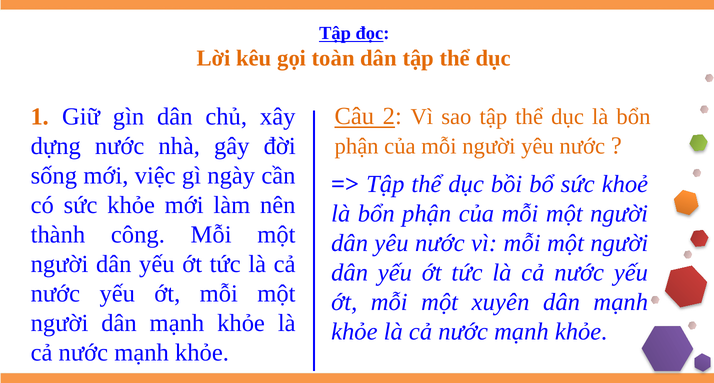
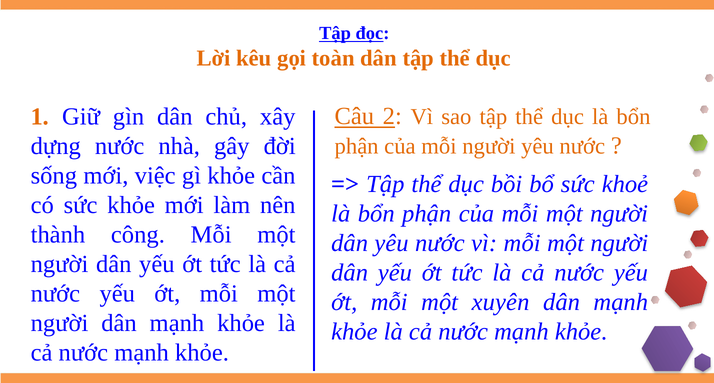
gì ngày: ngày -> khỏe (231, 175)
